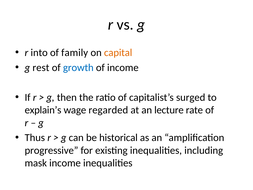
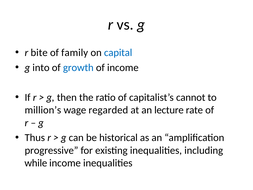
into: into -> bite (39, 53)
capital colour: orange -> blue (118, 53)
rest: rest -> into (41, 68)
surged: surged -> cannot (191, 97)
explain’s: explain’s -> million’s (43, 110)
mask: mask -> while (36, 163)
